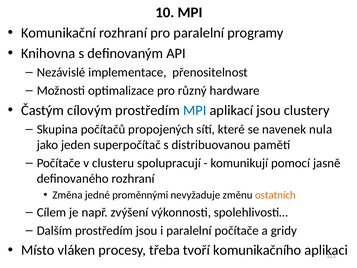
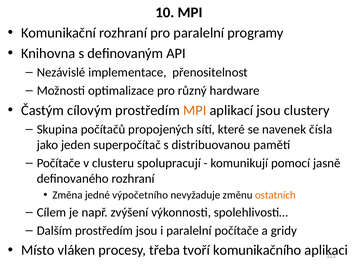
MPI colour: blue -> orange (195, 110)
nula: nula -> čísla (321, 129)
proměnnými: proměnnými -> výpočetního (140, 195)
